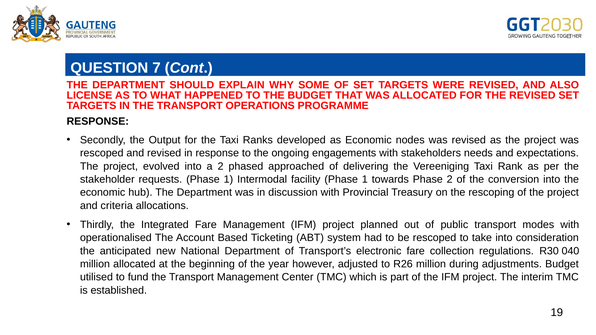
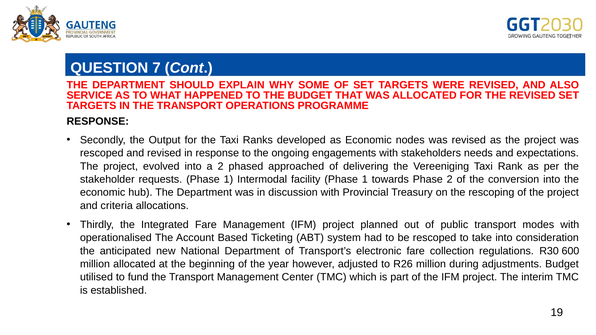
LICENSE: LICENSE -> SERVICE (90, 95)
040: 040 -> 600 (570, 251)
